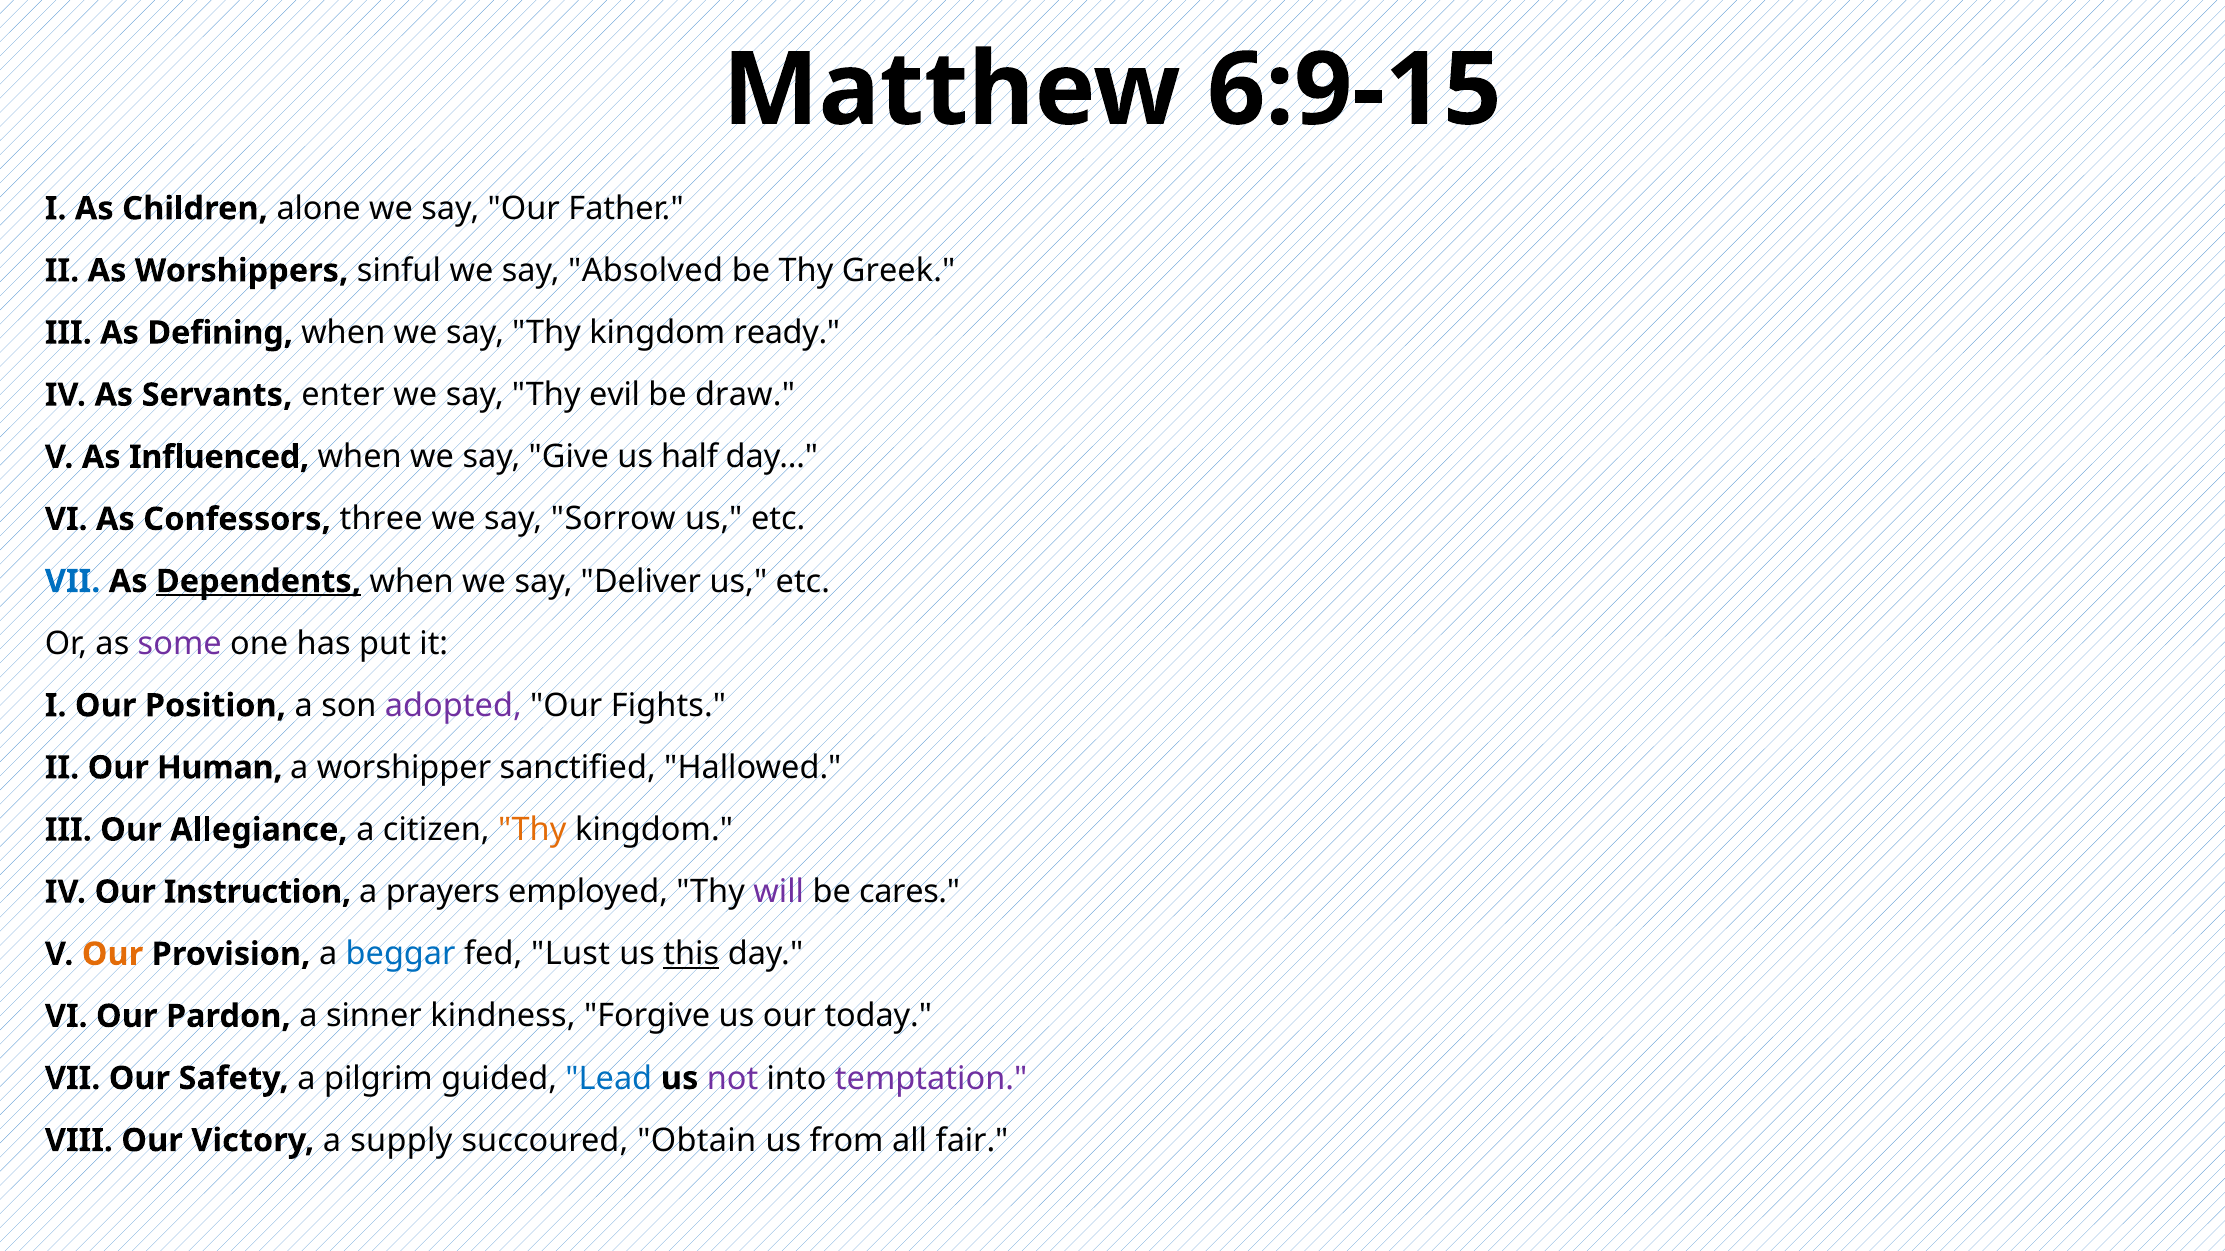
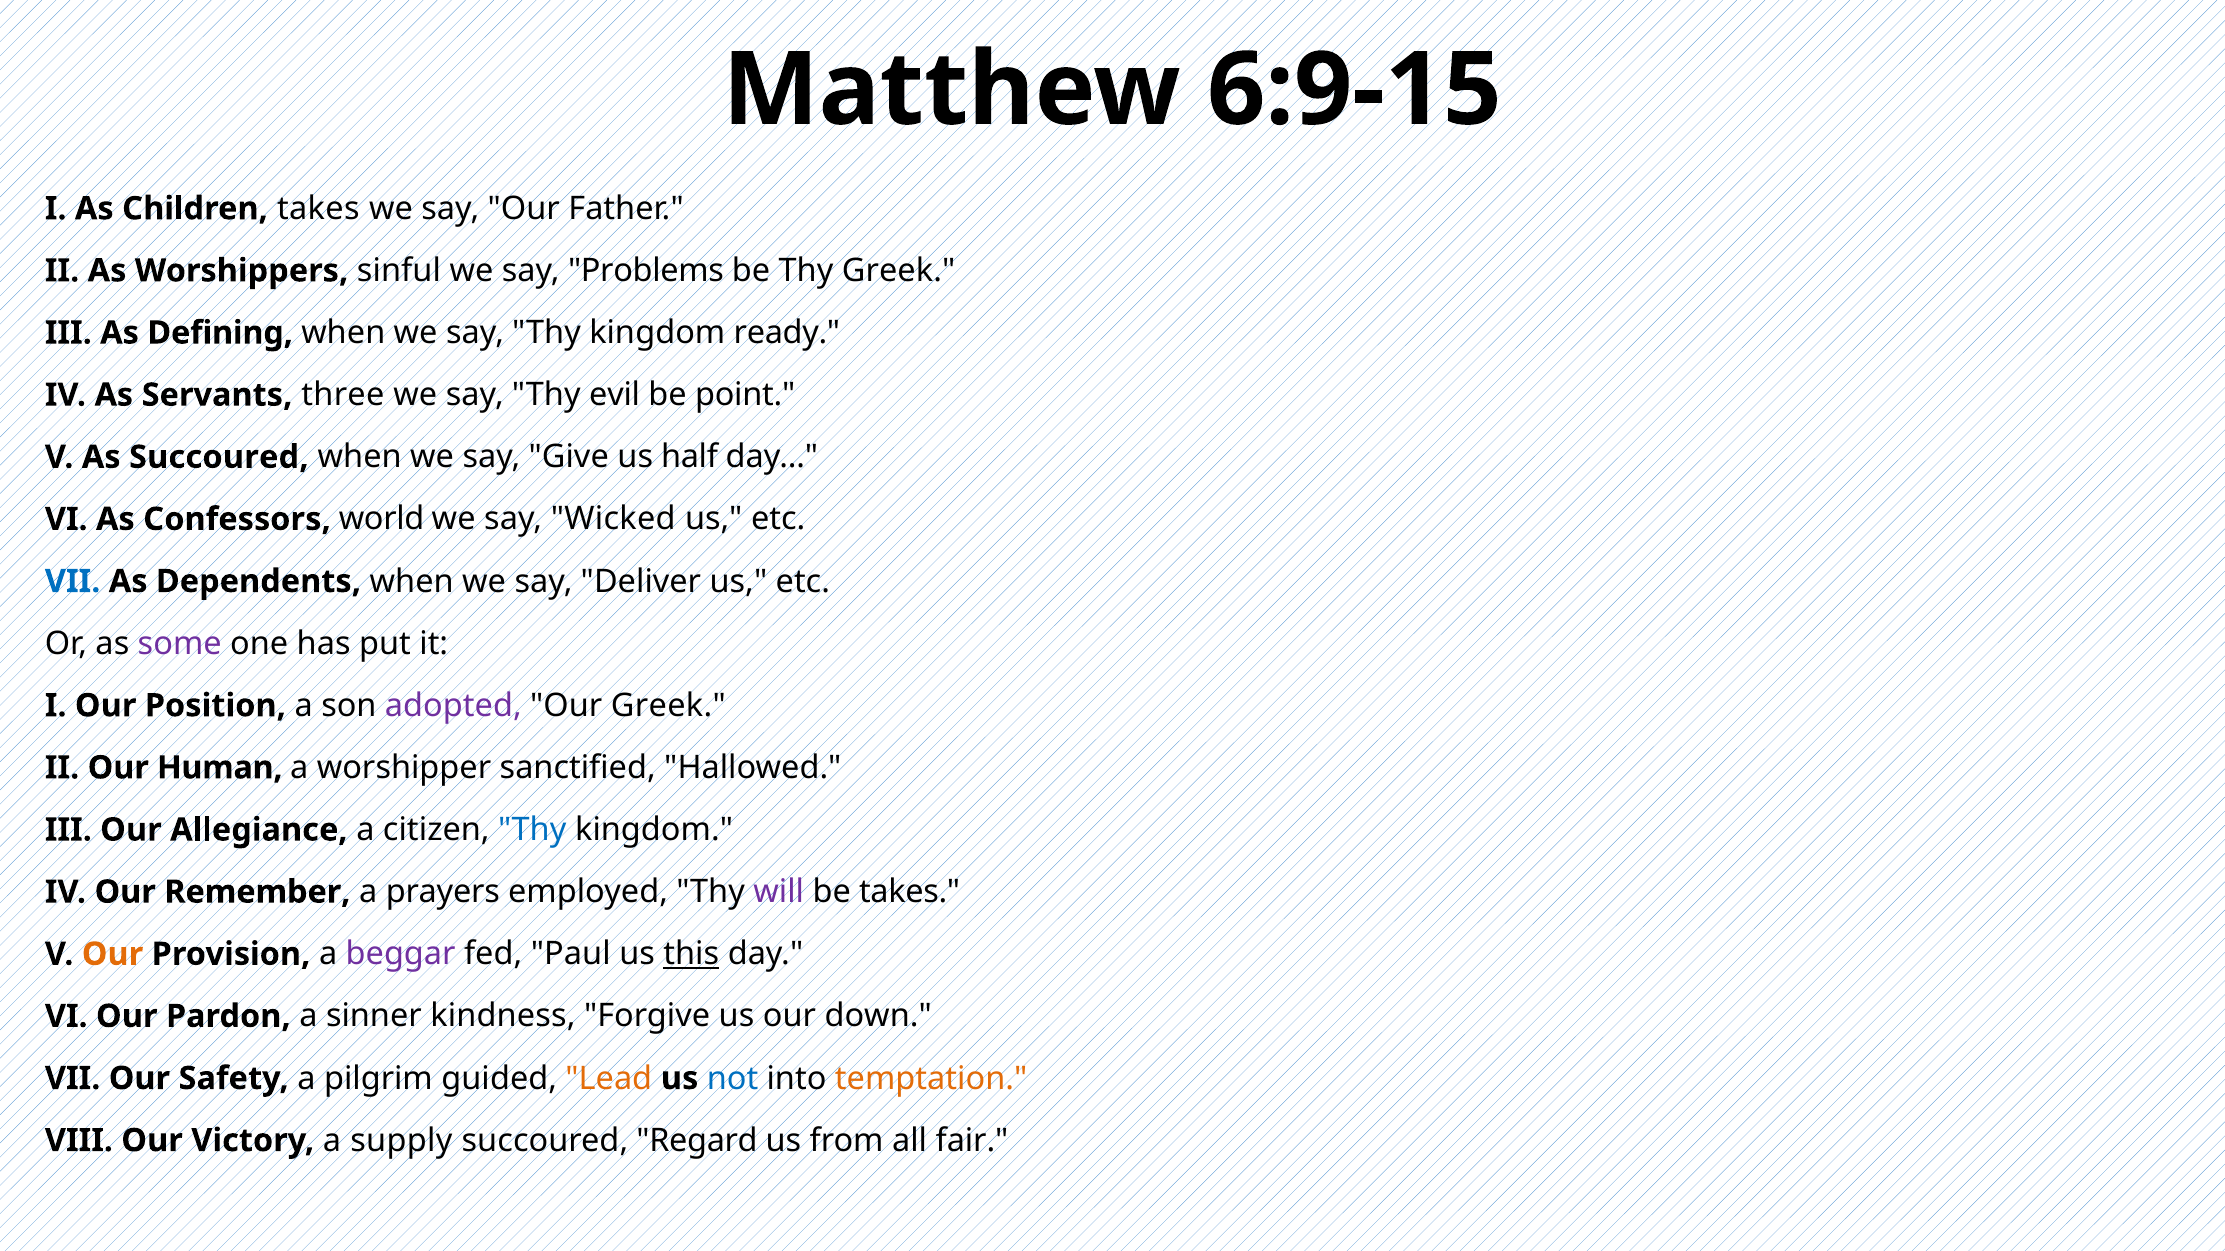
Children alone: alone -> takes (318, 209)
Absolved: Absolved -> Problems (646, 271)
enter: enter -> three (343, 395)
draw: draw -> point (745, 395)
As Influenced: Influenced -> Succoured (219, 457)
three: three -> world (382, 519)
Sorrow: Sorrow -> Wicked (613, 519)
Dependents underline: present -> none (258, 582)
Our Fights: Fights -> Greek (668, 706)
Thy colour: orange -> blue (532, 830)
Instruction: Instruction -> Remember (257, 892)
be cares: cares -> takes (910, 892)
beggar colour: blue -> purple (401, 955)
Lust: Lust -> Paul (571, 955)
today: today -> down (878, 1017)
Lead colour: blue -> orange (609, 1079)
not colour: purple -> blue (733, 1079)
temptation colour: purple -> orange (931, 1079)
Obtain: Obtain -> Regard (697, 1141)
